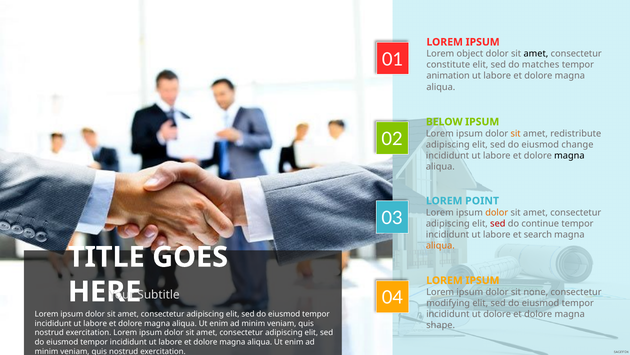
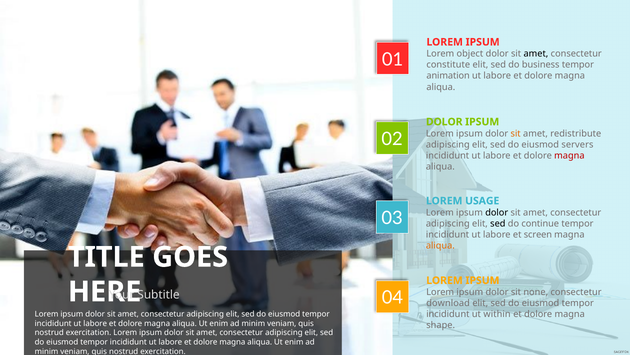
matches: matches -> business (541, 65)
BELOW: BELOW -> DOLOR (444, 122)
change: change -> servers (577, 144)
magna colour: black -> red (569, 155)
POINT: POINT -> USAGE (482, 201)
dolor colour: orange -> black (497, 212)
sed colour: red -> black (498, 223)
search: search -> screen (538, 234)
modifying: modifying -> download (448, 303)
ut dolore: dolore -> within (497, 314)
